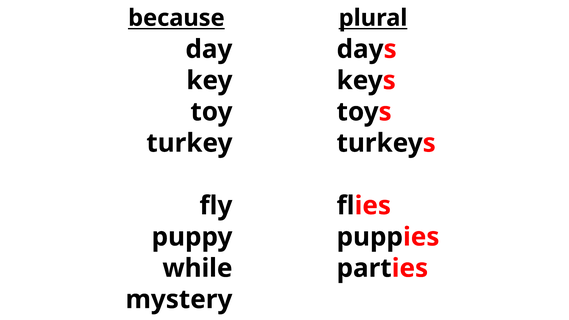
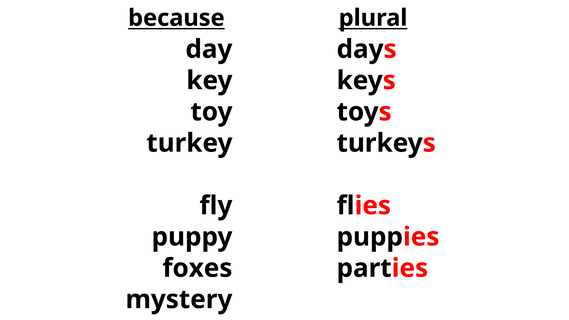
while: while -> foxes (197, 268)
